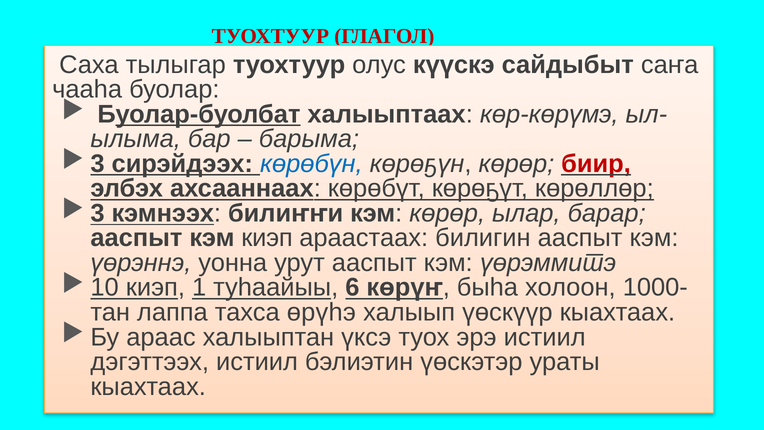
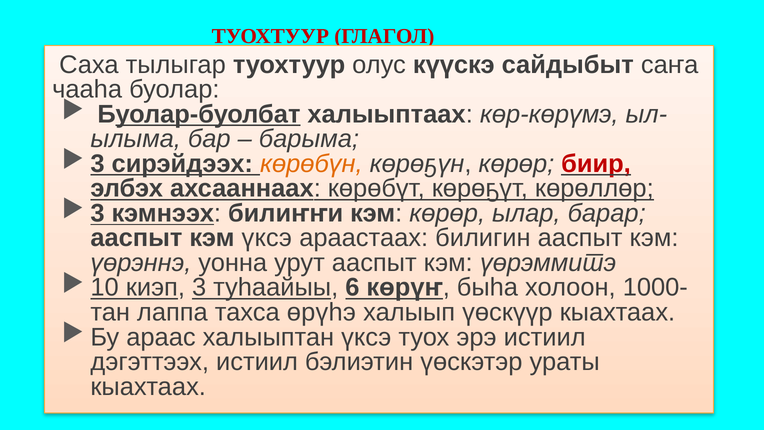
көрөбүн colour: blue -> orange (311, 164)
кэм киэп: киэп -> үксэ (267, 238)
1: 1 -> 3 (199, 287)
